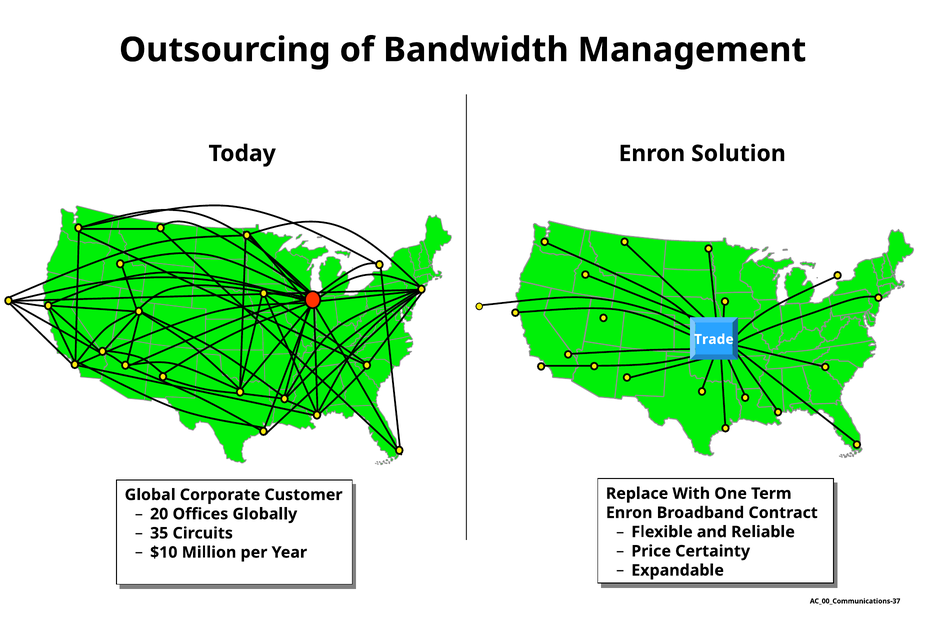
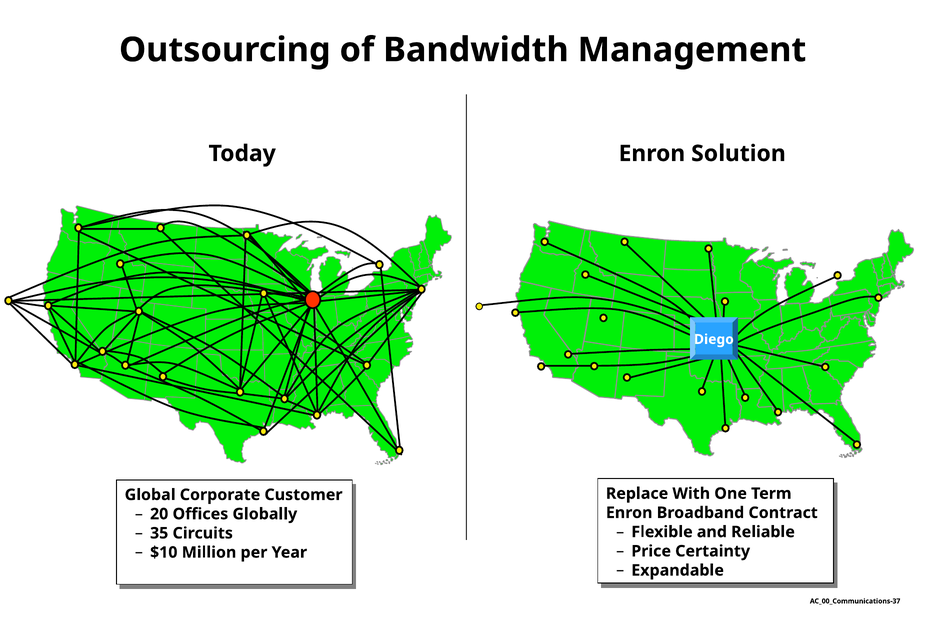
Trade: Trade -> Diego (714, 340)
